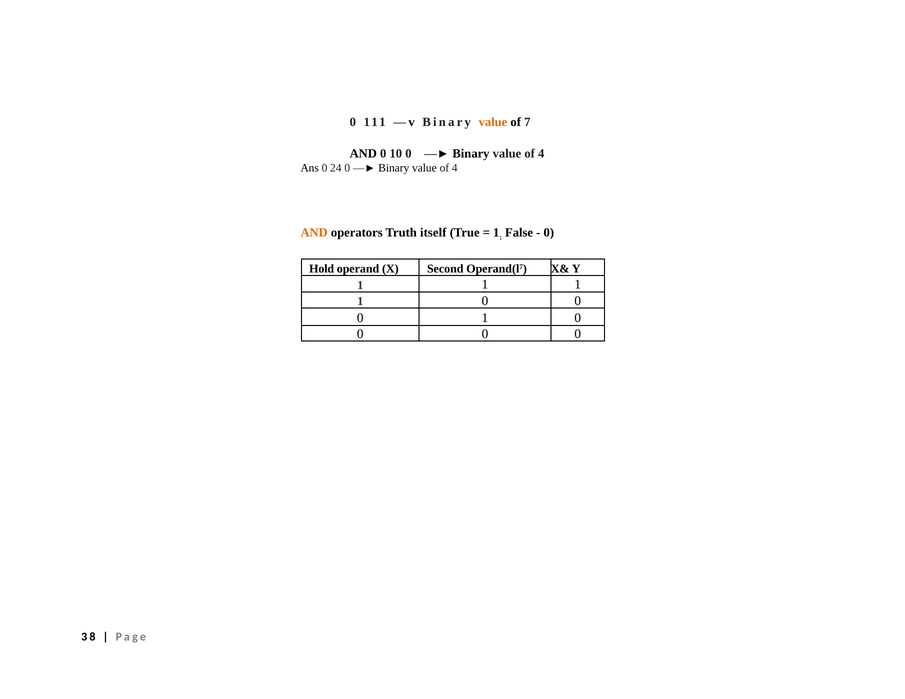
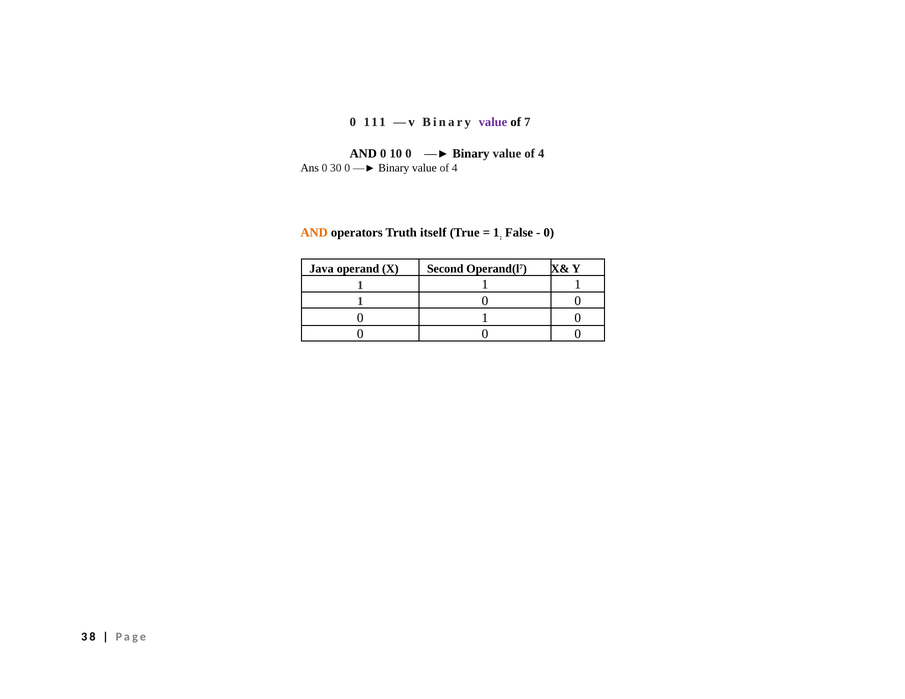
value colour: orange -> purple (493, 122)
24: 24 -> 30 (336, 168)
Hold: Hold -> Java (322, 269)
